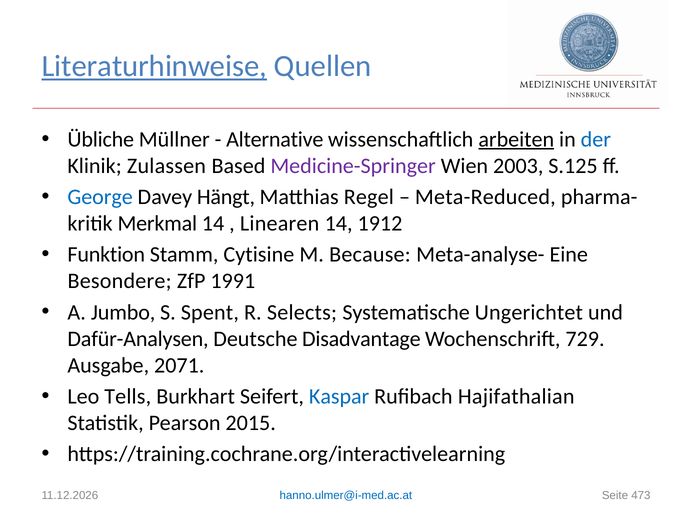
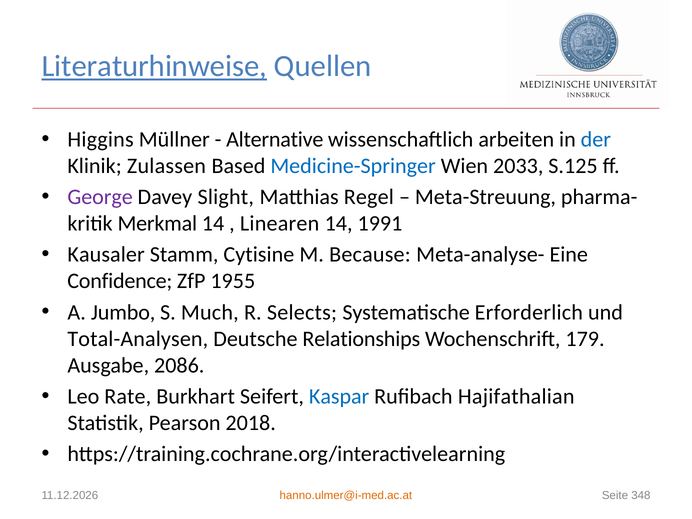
Übliche: Übliche -> Higgins (101, 139)
arbeiten underline: present -> none (516, 139)
Medicine-Springer colour: purple -> blue (353, 166)
2003: 2003 -> 2033 (518, 166)
George colour: blue -> purple (100, 197)
Hängt: Hängt -> Slight (226, 197)
Meta-Reduced: Meta-Reduced -> Meta-Streuung (485, 197)
1912: 1912 -> 1991 (380, 223)
Funktion: Funktion -> Kausaler (106, 255)
Besondere: Besondere -> Confidence (120, 281)
1991: 1991 -> 1955 (233, 281)
Spent: Spent -> Much (210, 312)
Ungerichtet: Ungerichtet -> Erforderlich (529, 312)
Dafür-Analysen: Dafür-Analysen -> Total-Analysen (138, 339)
Disadvantage: Disadvantage -> Relationships (361, 339)
729: 729 -> 179 (585, 339)
2071: 2071 -> 2086 (179, 365)
Tells: Tells -> Rate (128, 396)
2015: 2015 -> 2018 (251, 423)
hanno.ulmer@i-med.ac.at colour: blue -> orange (346, 496)
473: 473 -> 348 (641, 496)
